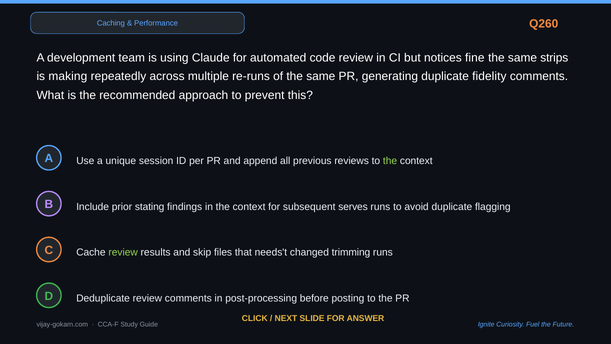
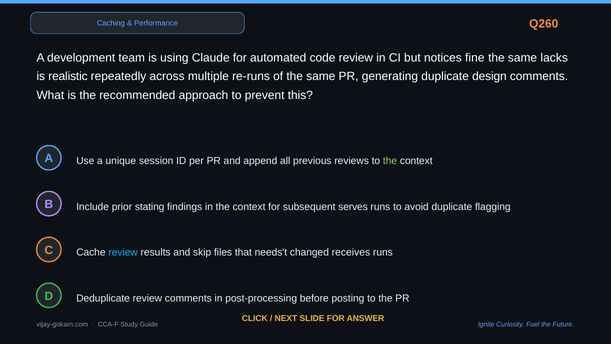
strips: strips -> lacks (554, 58)
making: making -> realistic (68, 76)
fidelity: fidelity -> design (489, 76)
review colour: light green -> light blue (123, 252)
trimming: trimming -> receives (351, 252)
